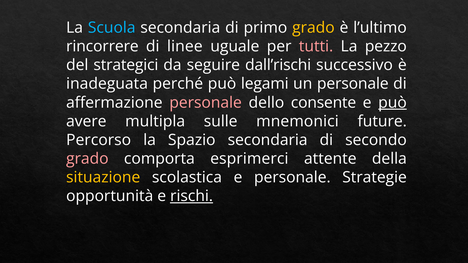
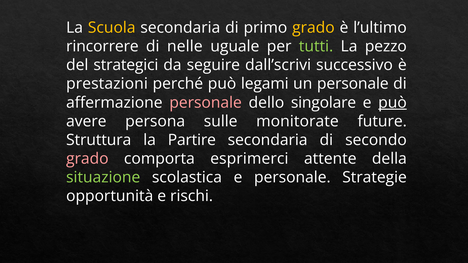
Scuola colour: light blue -> yellow (112, 28)
linee: linee -> nelle (185, 46)
tutti colour: pink -> light green (316, 46)
dall’rischi: dall’rischi -> dall’scrivi (278, 65)
inadeguata: inadeguata -> prestazioni (107, 84)
consente: consente -> singolare (324, 103)
multipla: multipla -> persona (155, 121)
mnemonici: mnemonici -> monitorate (297, 121)
Percorso: Percorso -> Struttura (99, 140)
Spazio: Spazio -> Partire (192, 140)
situazione colour: yellow -> light green (103, 178)
rischi underline: present -> none (192, 196)
